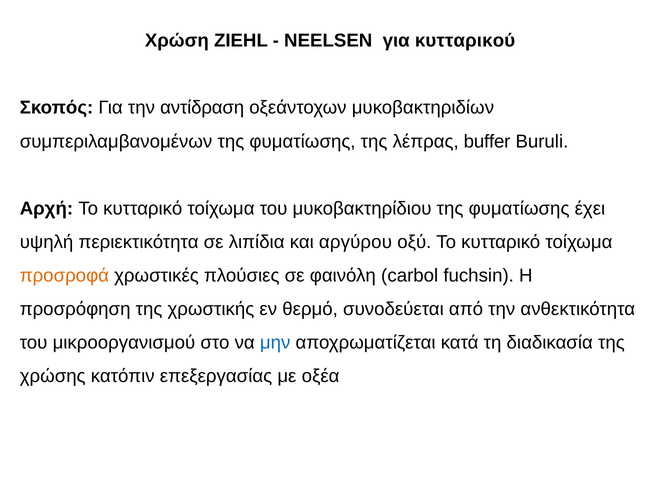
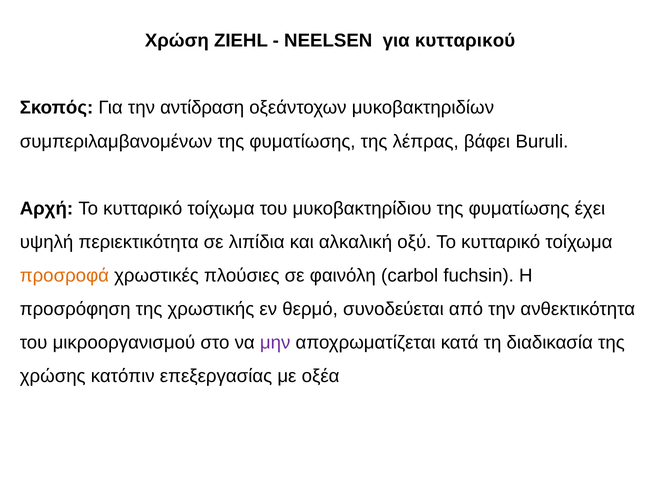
buffer: buffer -> βάφει (487, 141)
αργύρου: αργύρου -> αλκαλική (356, 242)
μην colour: blue -> purple (275, 343)
